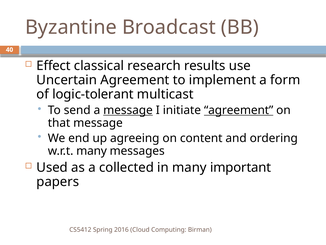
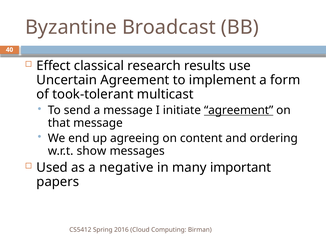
logic-tolerant: logic-tolerant -> took-tolerant (93, 94)
message underline: present -> none (128, 110)
w.r.t many: many -> show (91, 151)
collected: collected -> negative (126, 167)
